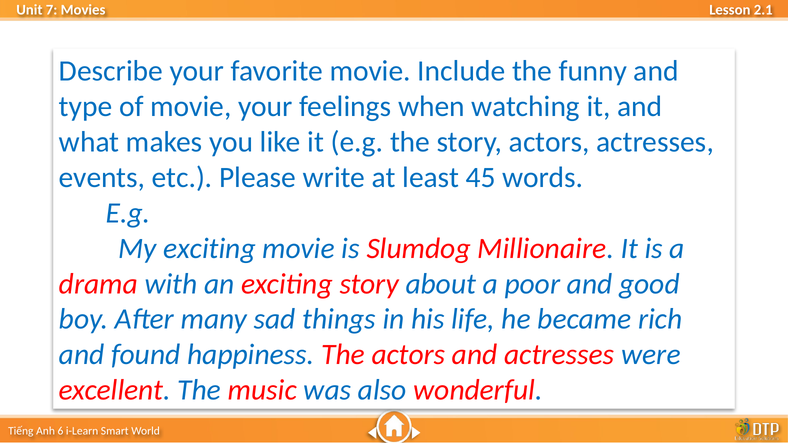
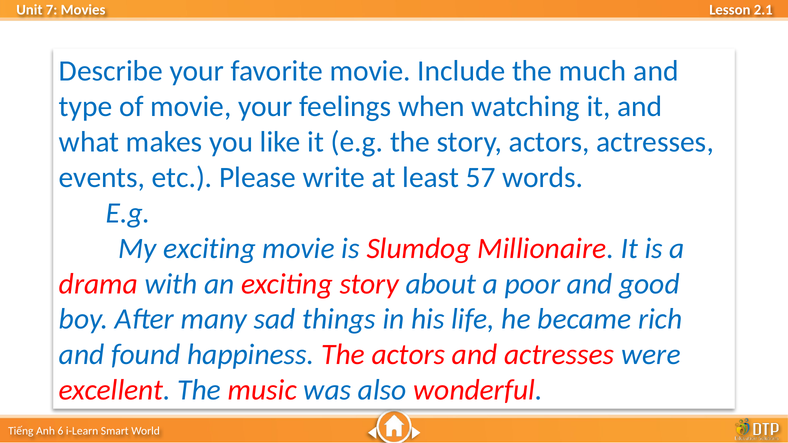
funny: funny -> much (593, 71)
45: 45 -> 57 (481, 178)
